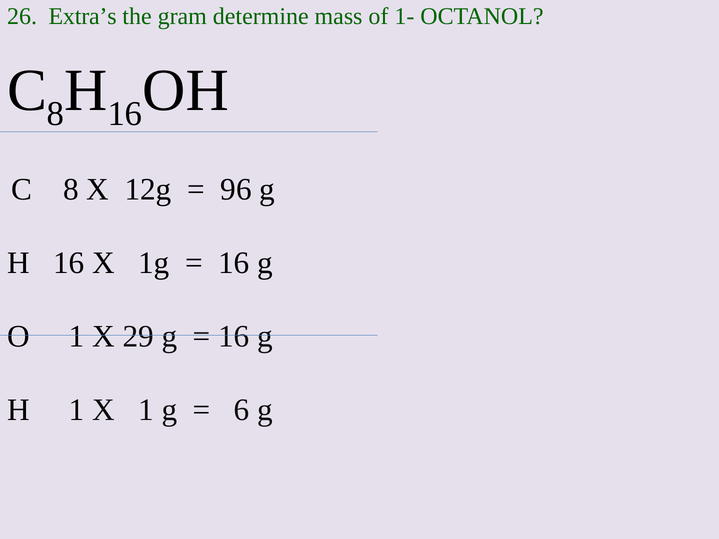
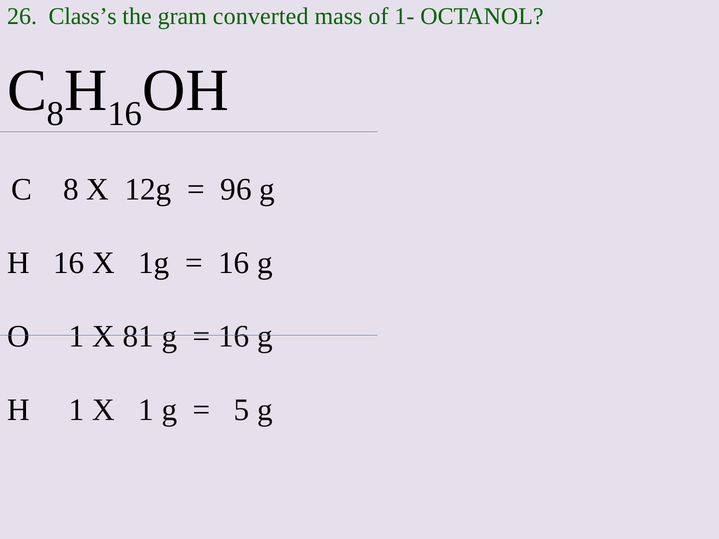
Extra’s: Extra’s -> Class’s (83, 16)
determine: determine -> converted (261, 16)
29: 29 -> 81 (138, 337)
6: 6 -> 5 (242, 410)
